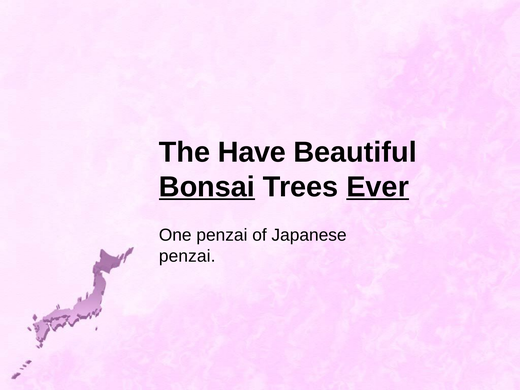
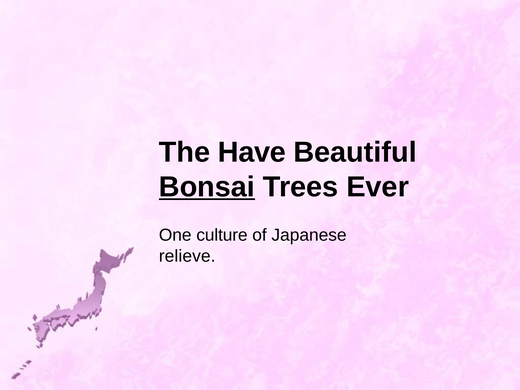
Ever underline: present -> none (378, 187)
One penzai: penzai -> culture (222, 235)
penzai: penzai -> relieve (187, 256)
